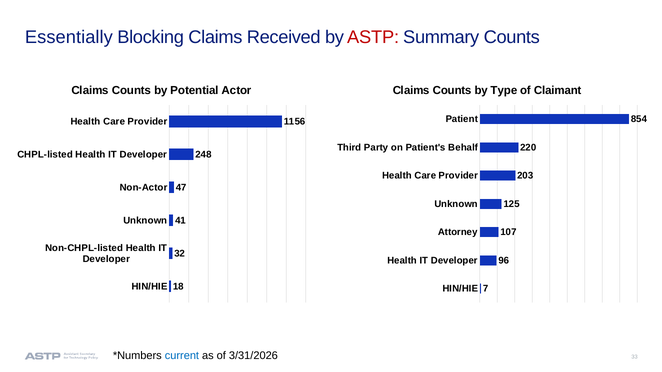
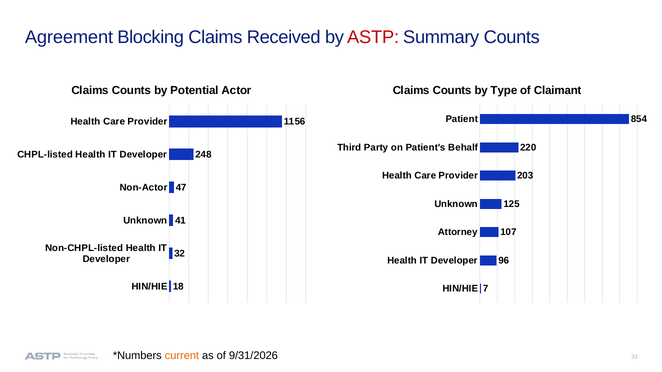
Essentially: Essentially -> Agreement (69, 37)
current colour: blue -> orange (182, 356)
3/31/2026: 3/31/2026 -> 9/31/2026 (253, 356)
